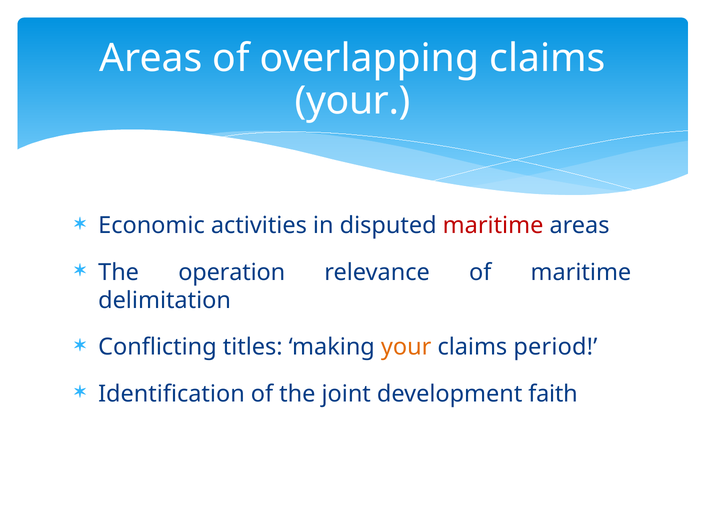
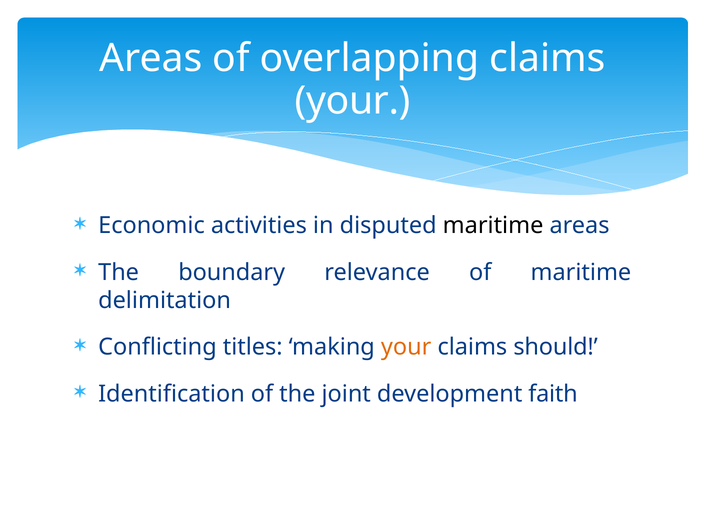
maritime colour: red -> black (493, 226)
operation: operation -> boundary (232, 272)
period: period -> should (556, 347)
